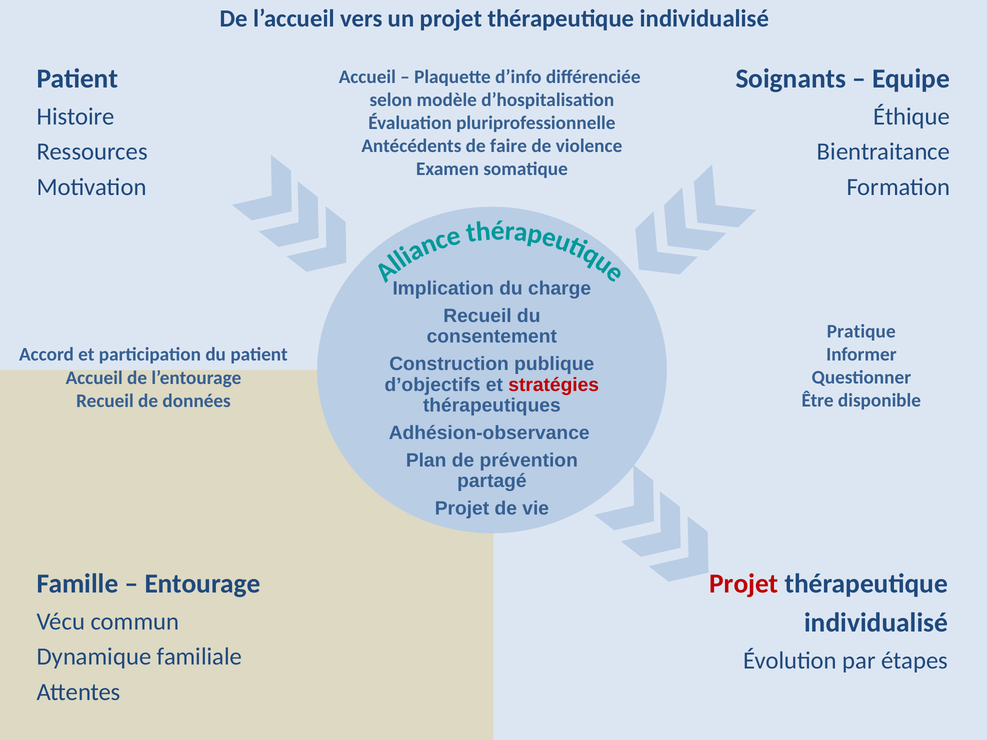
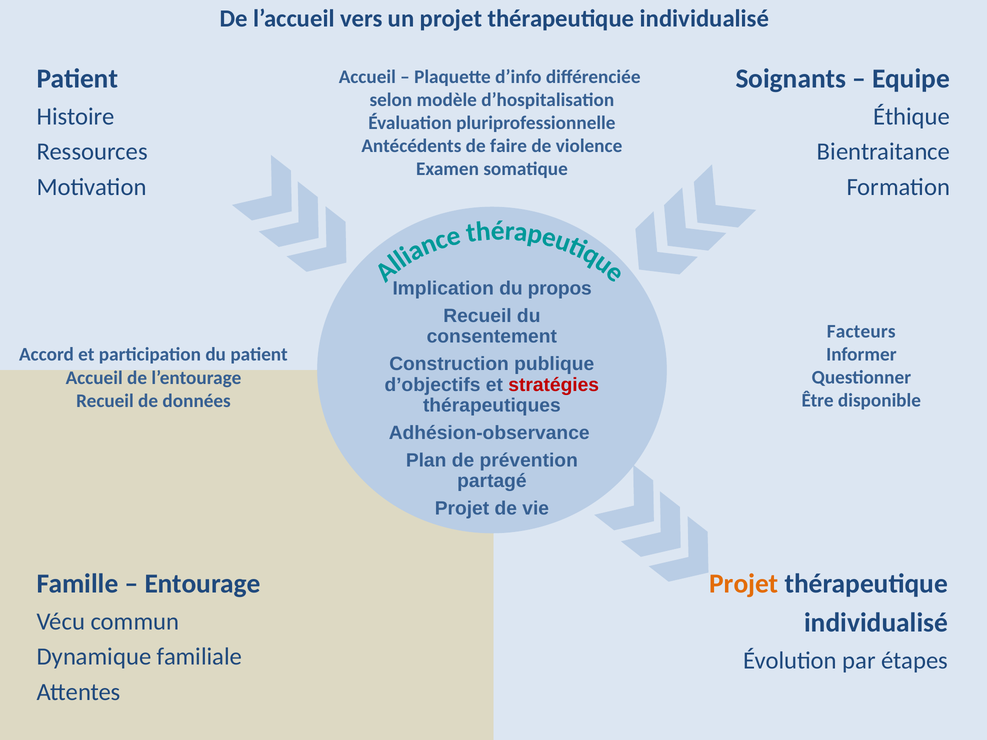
charge: charge -> propos (560, 288)
Pratique: Pratique -> Facteurs (861, 332)
Projet colour: red -> orange (744, 584)
